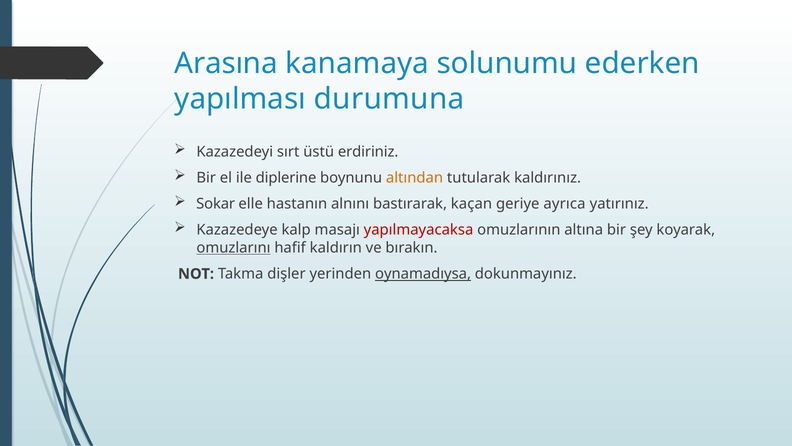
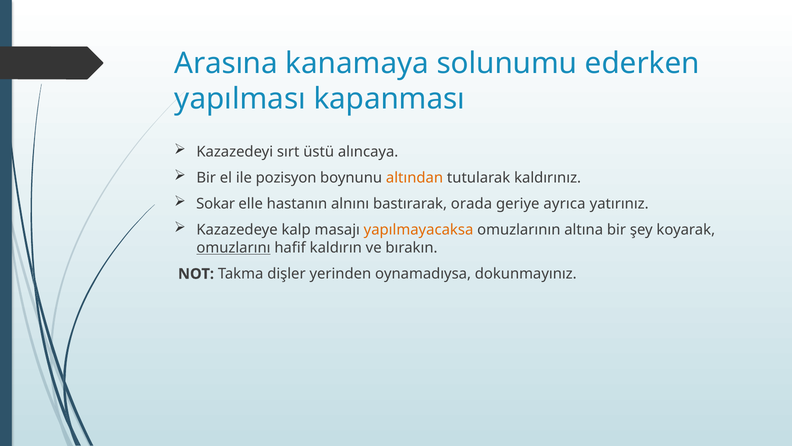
durumuna: durumuna -> kapanması (389, 99)
erdiriniz: erdiriniz -> alıncaya (368, 152)
diplerine: diplerine -> pozisyon (286, 178)
kaçan: kaçan -> orada (471, 204)
yapılmayacaksa colour: red -> orange (419, 230)
oynamadıysa underline: present -> none (423, 274)
